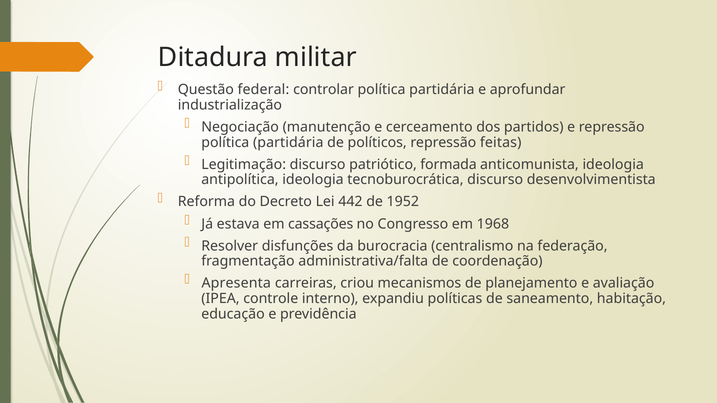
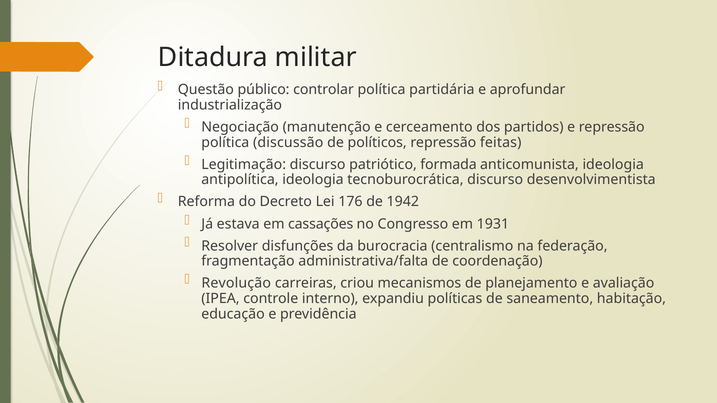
federal: federal -> público (264, 90)
partidária: partidária -> discussão (288, 143)
442: 442 -> 176 (350, 202)
1952: 1952 -> 1942 (403, 202)
1968: 1968 -> 1931 (493, 224)
Apresenta: Apresenta -> Revolução (236, 283)
